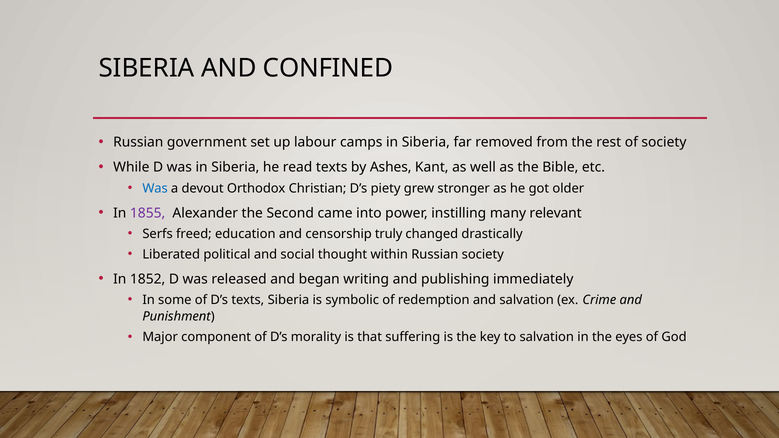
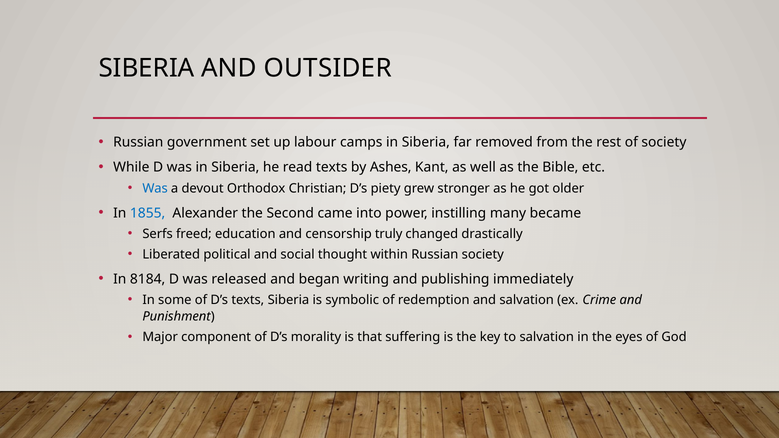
CONFINED: CONFINED -> OUTSIDER (328, 68)
1855 colour: purple -> blue (148, 213)
relevant: relevant -> became (555, 213)
1852: 1852 -> 8184 (148, 279)
